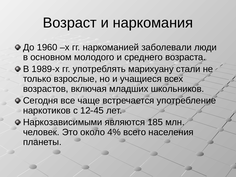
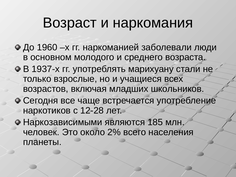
1989-х: 1989-х -> 1937-х (46, 69)
12-45: 12-45 -> 12-28 (92, 111)
4%: 4% -> 2% (114, 132)
